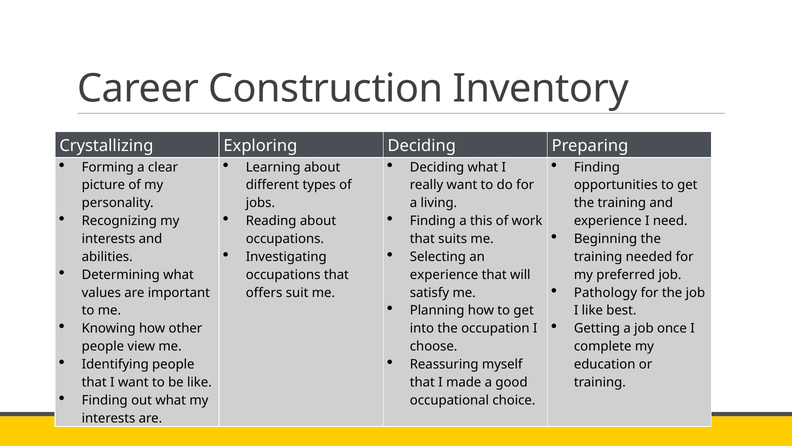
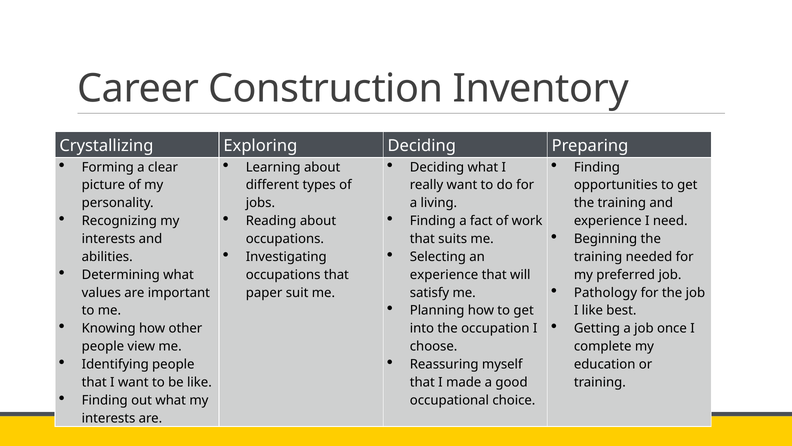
this: this -> fact (481, 221)
offers: offers -> paper (264, 292)
